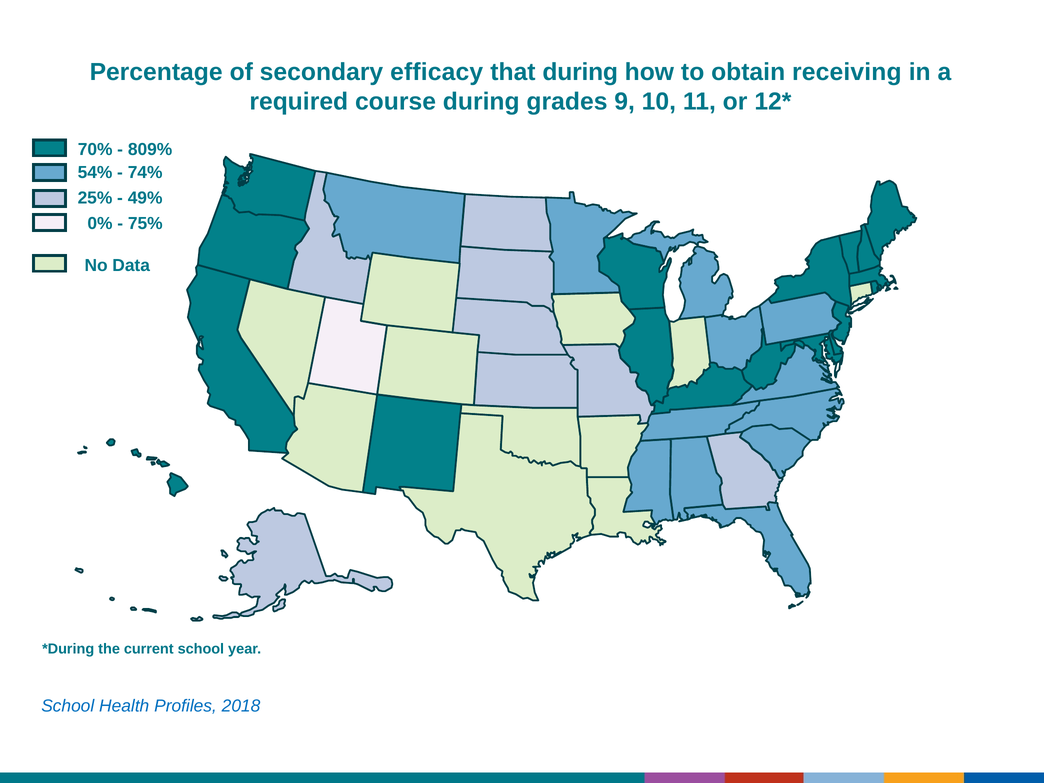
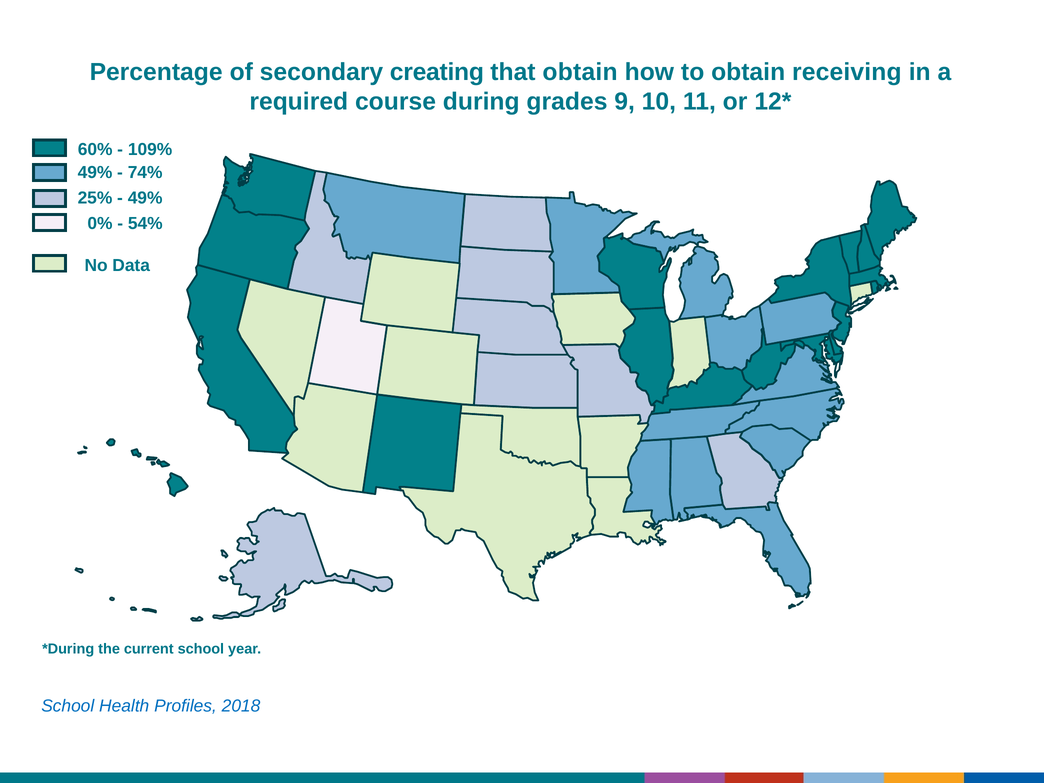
efficacy: efficacy -> creating (437, 72)
that during: during -> obtain (580, 72)
70%: 70% -> 60% (95, 149)
809%: 809% -> 109% (150, 149)
54%: 54% -> 49% (95, 173)
75%: 75% -> 54% (145, 224)
